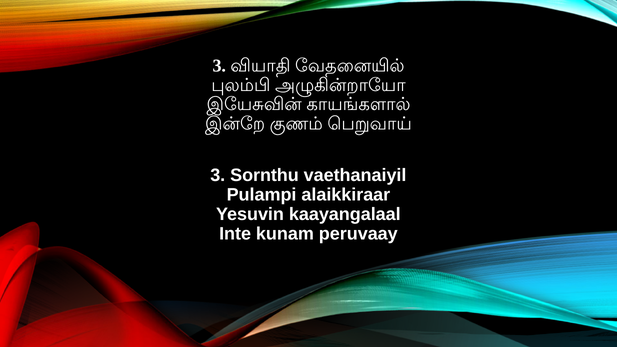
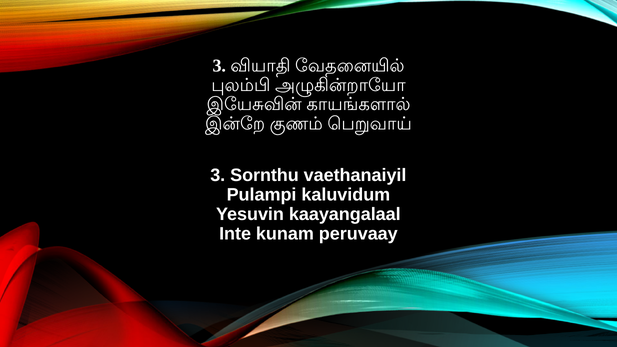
alaikkiraar: alaikkiraar -> kaluvidum (346, 195)
